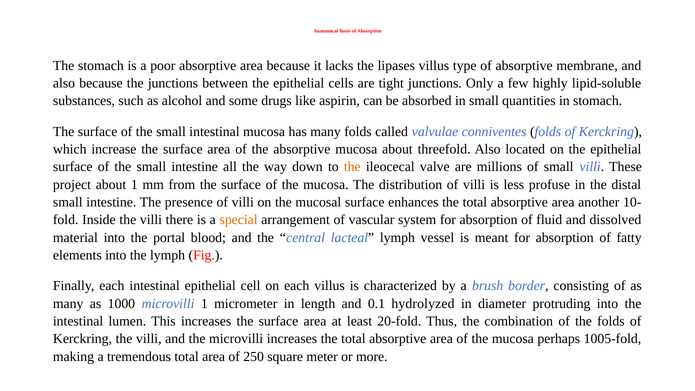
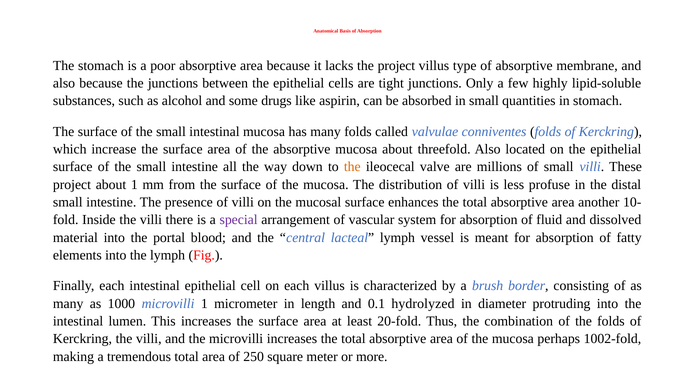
the lipases: lipases -> project (396, 66)
special colour: orange -> purple (239, 220)
1005-fold: 1005-fold -> 1002-fold (612, 339)
